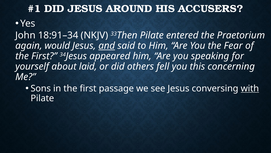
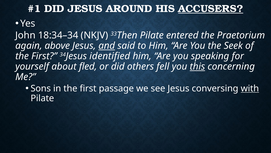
ACCUSERS underline: none -> present (211, 9)
18:91–34: 18:91–34 -> 18:34–34 (58, 35)
would: would -> above (57, 46)
Fear: Fear -> Seek (233, 46)
appeared: appeared -> identified (110, 56)
laid: laid -> fled (88, 66)
this underline: none -> present (197, 66)
